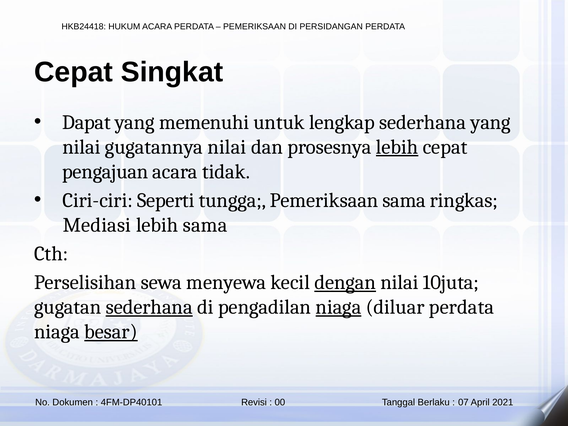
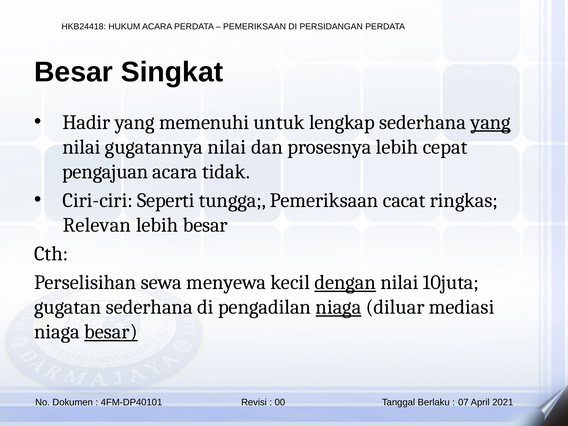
Cepat: Cepat -> Besar (74, 72)
Dapat: Dapat -> Hadir (86, 122)
yang underline: none -> present (491, 122)
lebih underline: present -> none (397, 147)
Pemeriksaan sama: sama -> cacat (404, 200)
Mediasi: Mediasi -> Relevan (97, 225)
lebih sama: sama -> besar (205, 225)
sederhana underline: present -> none (149, 307)
diluar perdata: perdata -> mediasi (462, 307)
